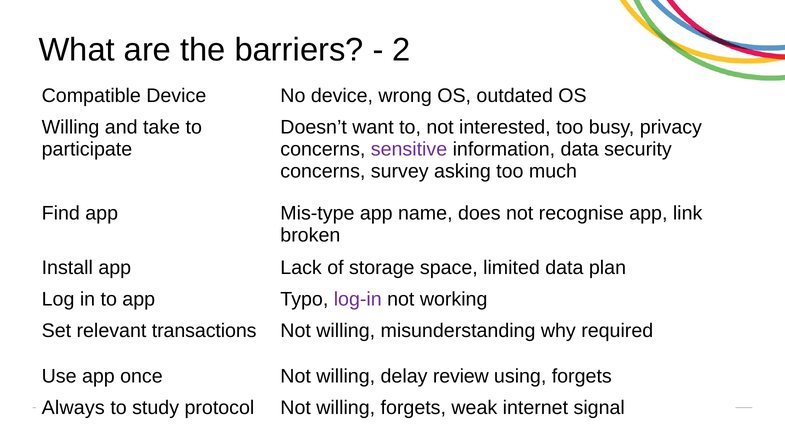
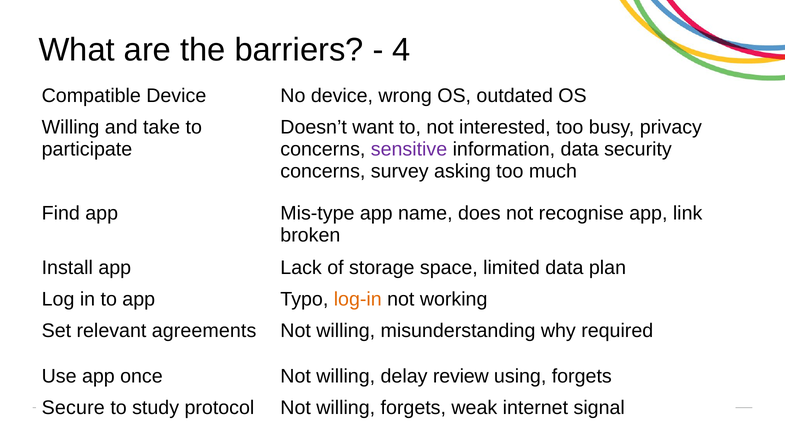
2: 2 -> 4 (402, 50)
log-in colour: purple -> orange (358, 299)
transactions: transactions -> agreements (204, 330)
Always: Always -> Secure (73, 408)
